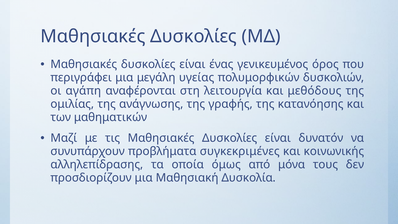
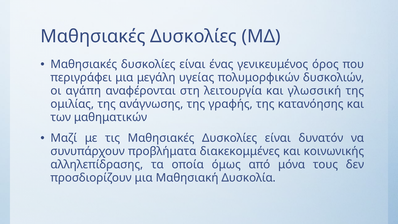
μεθόδους: μεθόδους -> γλωσσική (314, 91)
συγκεκριμένες: συγκεκριμένες -> διακεκομμένες (240, 151)
